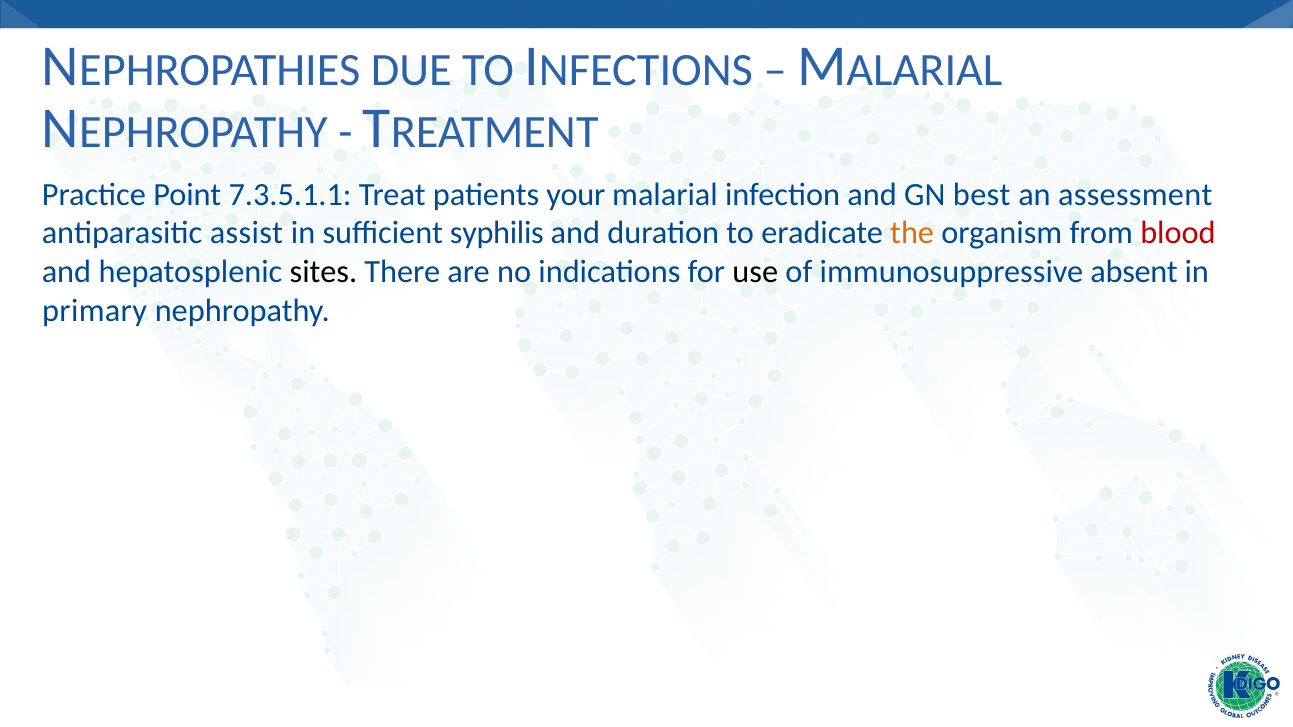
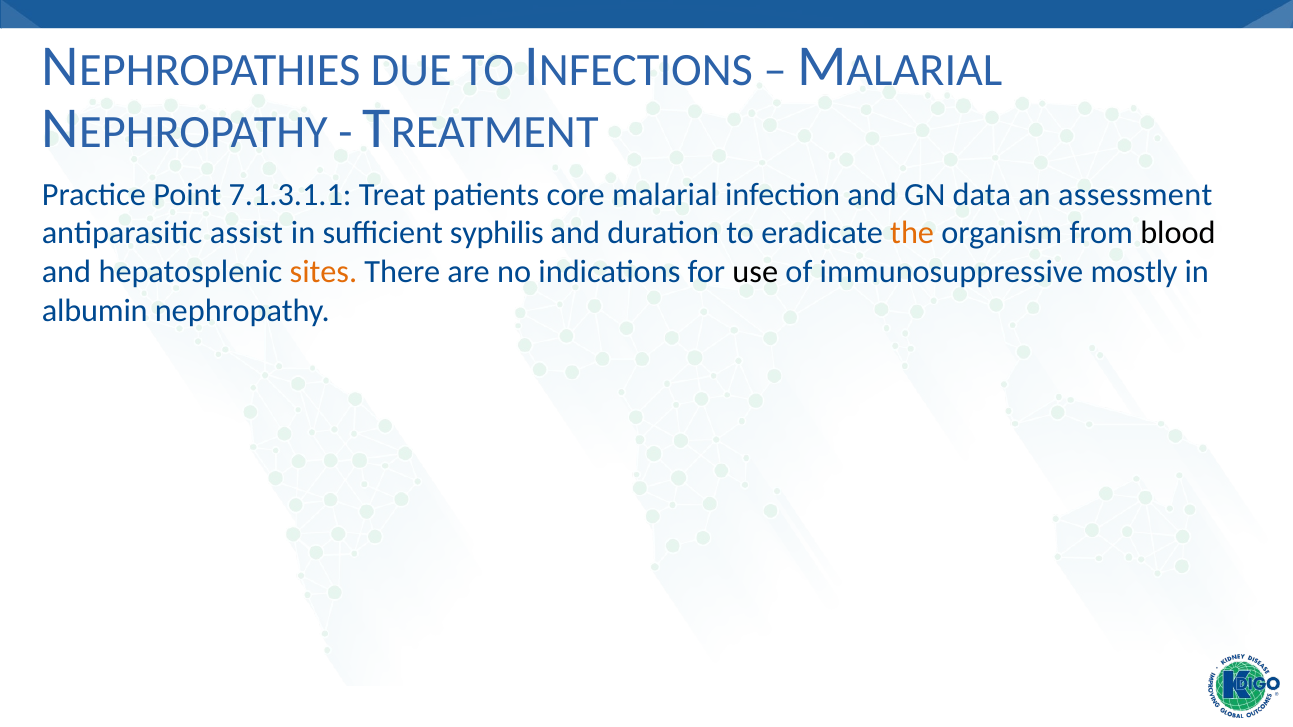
7.3.5.1.1: 7.3.5.1.1 -> 7.1.3.1.1 (290, 195)
your: your -> core (576, 195)
best: best -> data (982, 195)
blood colour: red -> black (1178, 233)
sites colour: black -> orange (323, 272)
absent: absent -> mostly (1134, 272)
primary: primary -> albumin (95, 311)
